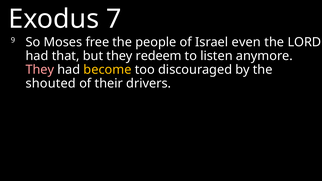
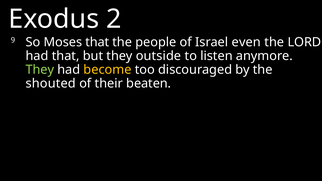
7: 7 -> 2 (114, 19)
Moses free: free -> that (97, 42)
redeem: redeem -> outside (158, 56)
They colour: pink -> light green (40, 70)
drivers: drivers -> beaten (149, 83)
